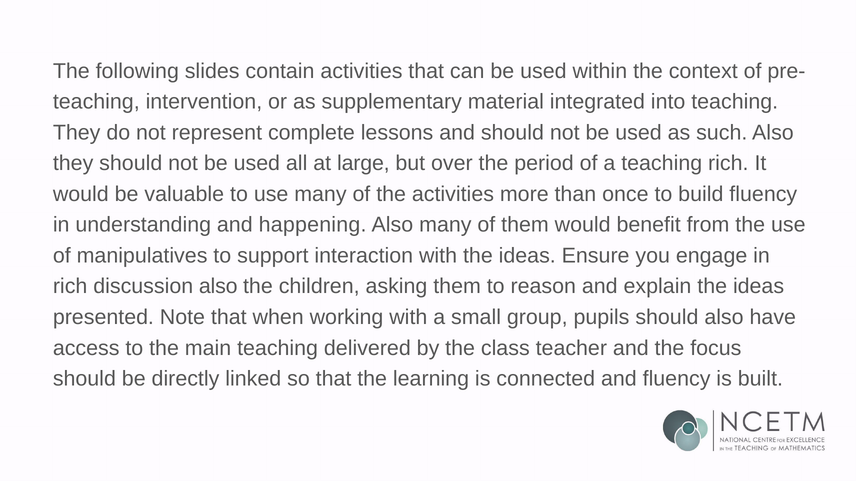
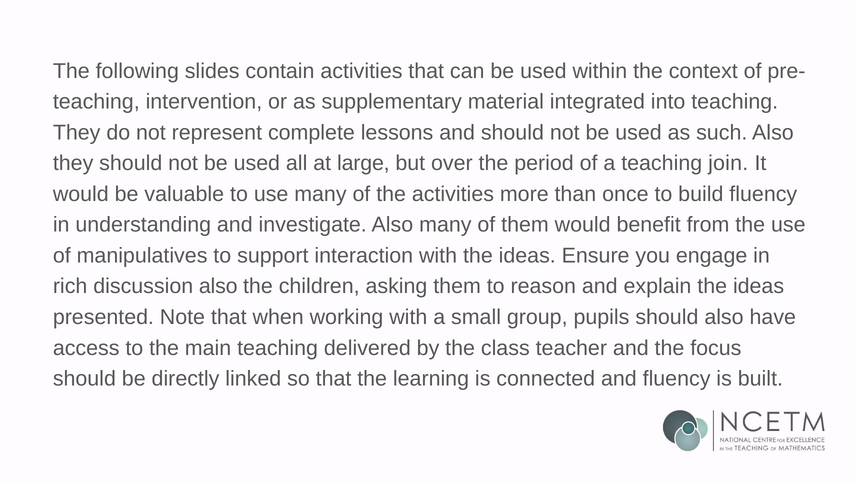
teaching rich: rich -> join (728, 163)
happening: happening -> investigate (313, 225)
